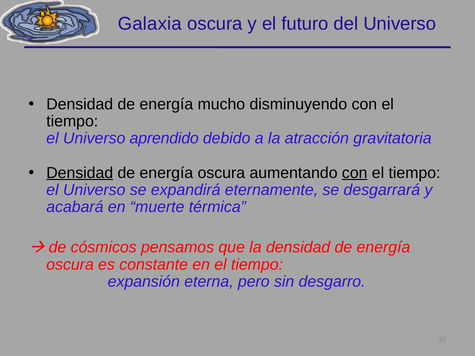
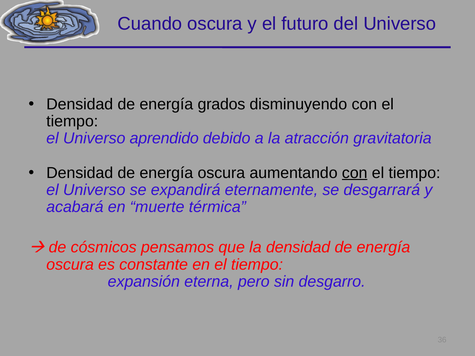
Galaxia: Galaxia -> Cuando (150, 24)
mucho: mucho -> grados (221, 104)
Densidad underline: present -> none (80, 173)
